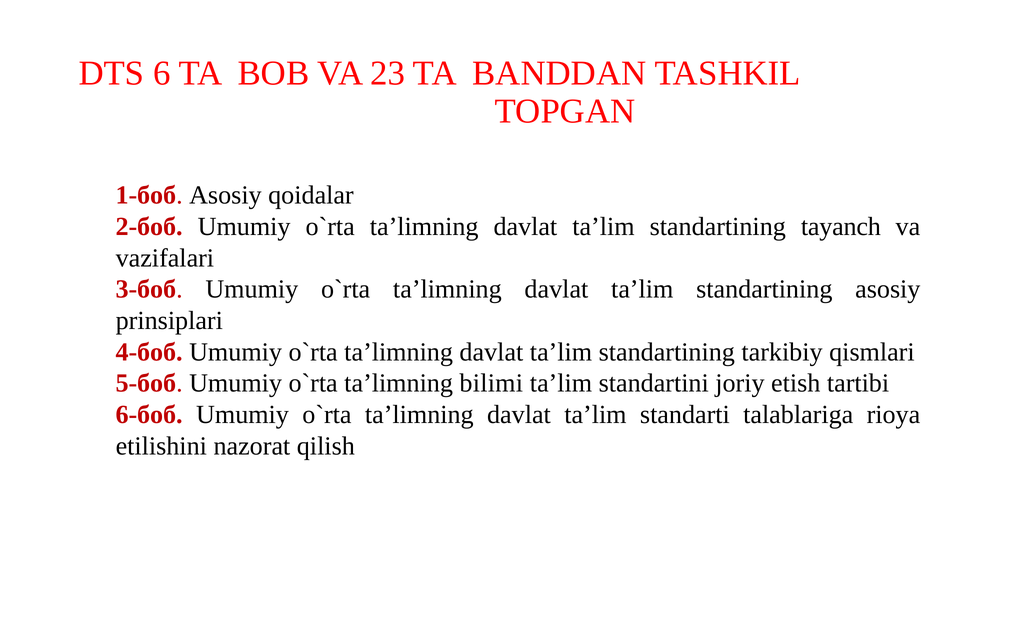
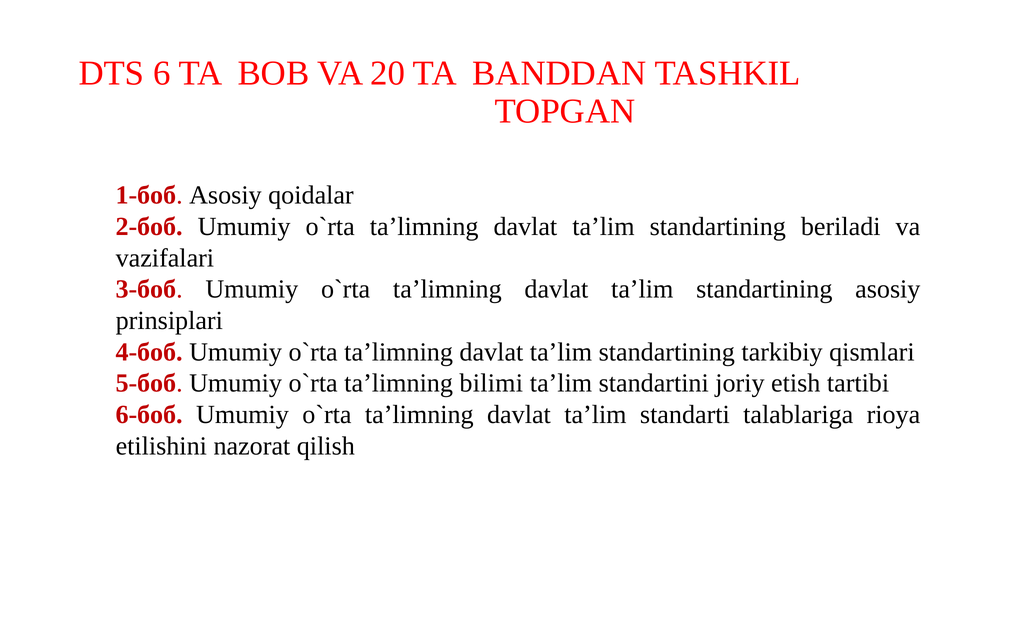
23: 23 -> 20 (388, 73)
tayanch: tayanch -> beriladi (841, 227)
